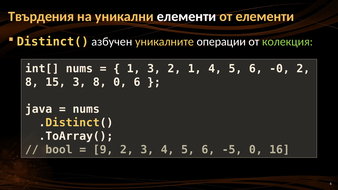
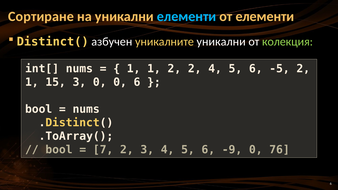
Твърдения: Твърдения -> Сортиране (41, 16)
елементи colour: white -> light blue (187, 16)
уникалните операции: операции -> уникални (221, 42)
1 3: 3 -> 1 (154, 69)
2 1: 1 -> 2 (195, 69)
-0: -0 -> -5 (279, 69)
8: 8 -> 1 (32, 82)
3 8: 8 -> 0 (100, 82)
java: java -> bool (39, 109)
9: 9 -> 7 (103, 150)
-5: -5 -> -9 (232, 150)
16: 16 -> 76 (279, 150)
